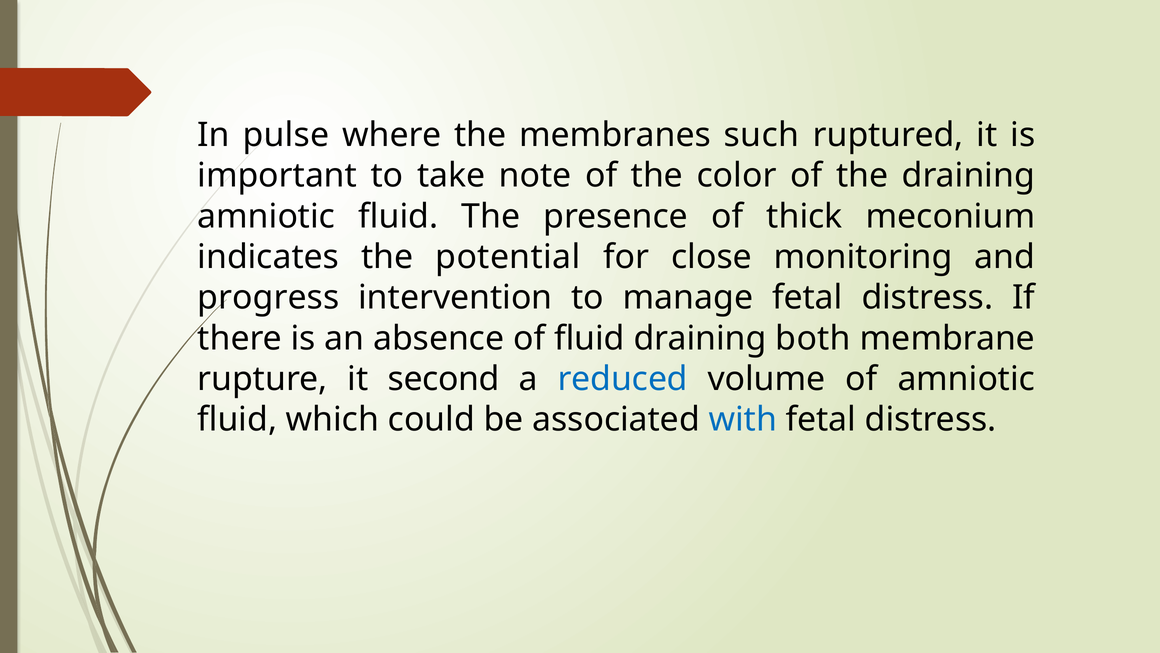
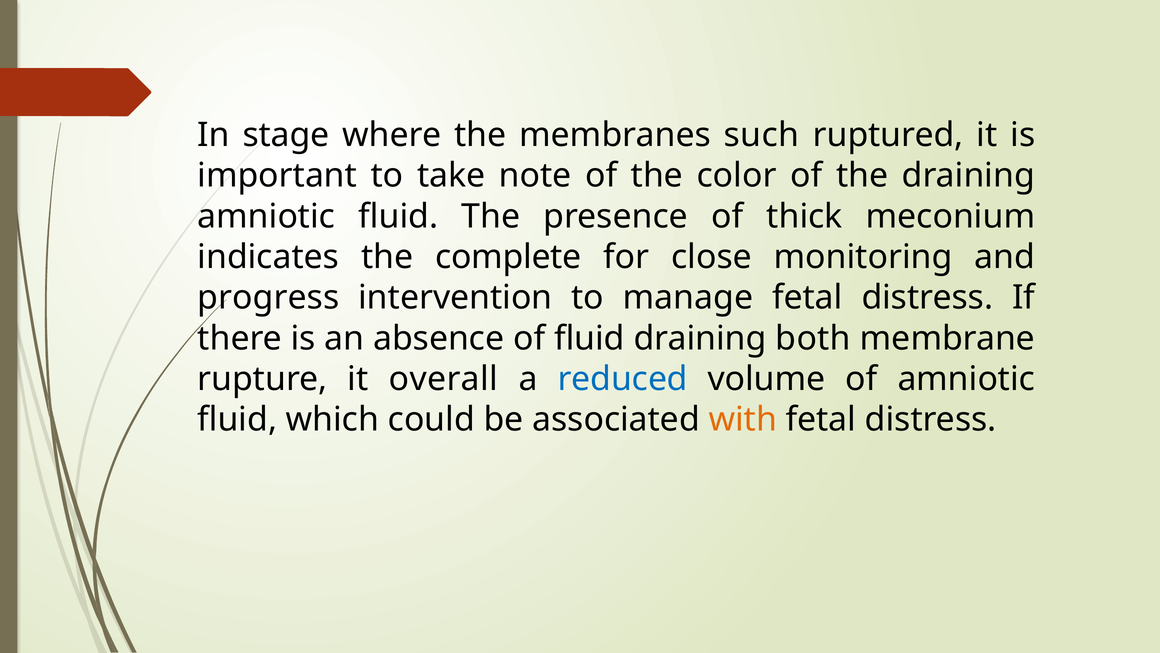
pulse: pulse -> stage (286, 135)
potential: potential -> complete (508, 257)
second: second -> overall (443, 379)
with colour: blue -> orange (743, 419)
